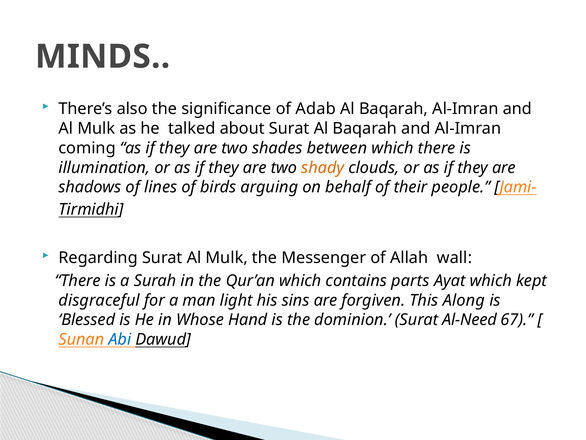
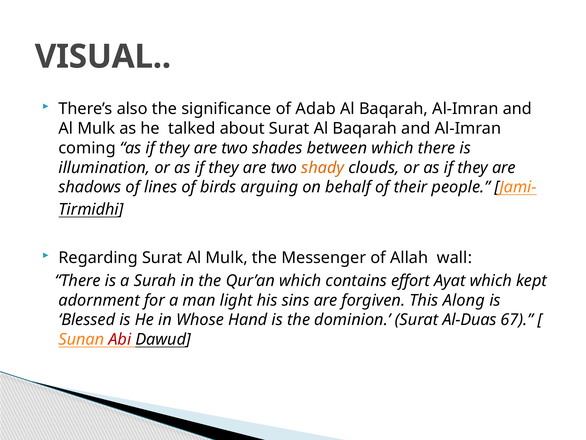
MINDS: MINDS -> VISUAL (103, 57)
parts: parts -> effort (411, 280)
disgraceful: disgraceful -> adornment (99, 300)
Al-Need: Al-Need -> Al-Duas (469, 320)
Abi colour: blue -> red (120, 339)
